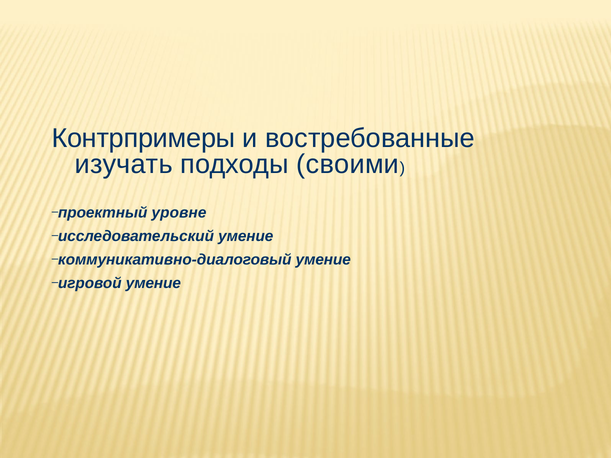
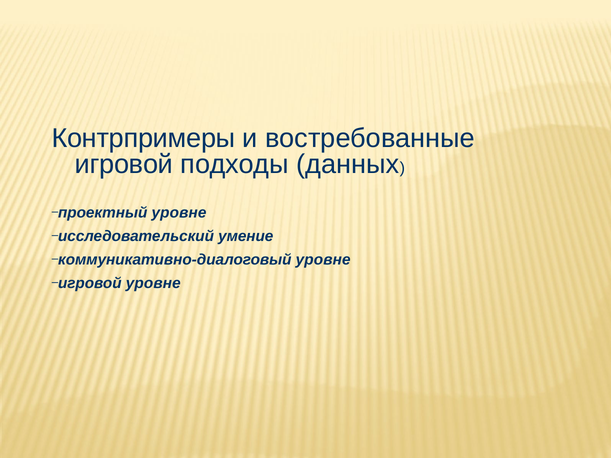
изучать: изучать -> игровой (124, 164)
своими: своими -> данных (348, 164)
коммуникативно-диалоговый умение: умение -> уровне (323, 260)
игровой умение: умение -> уровне (153, 283)
